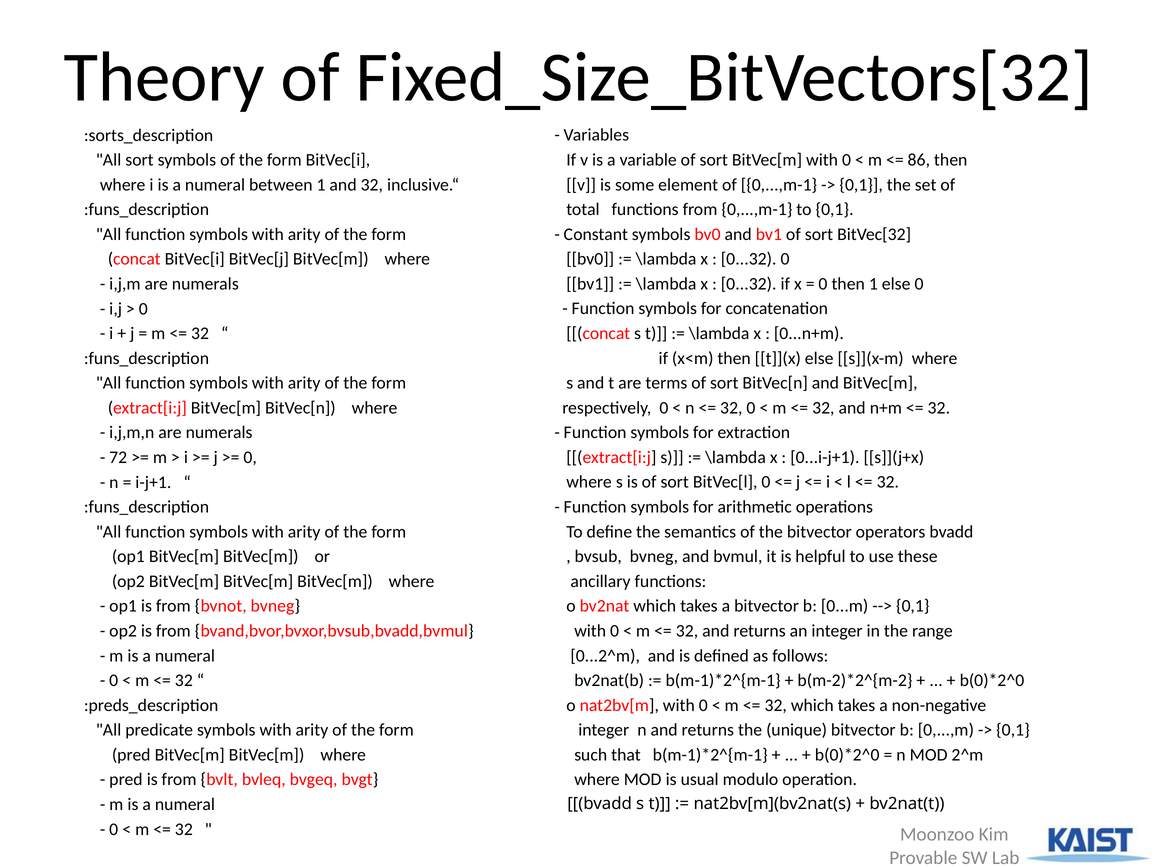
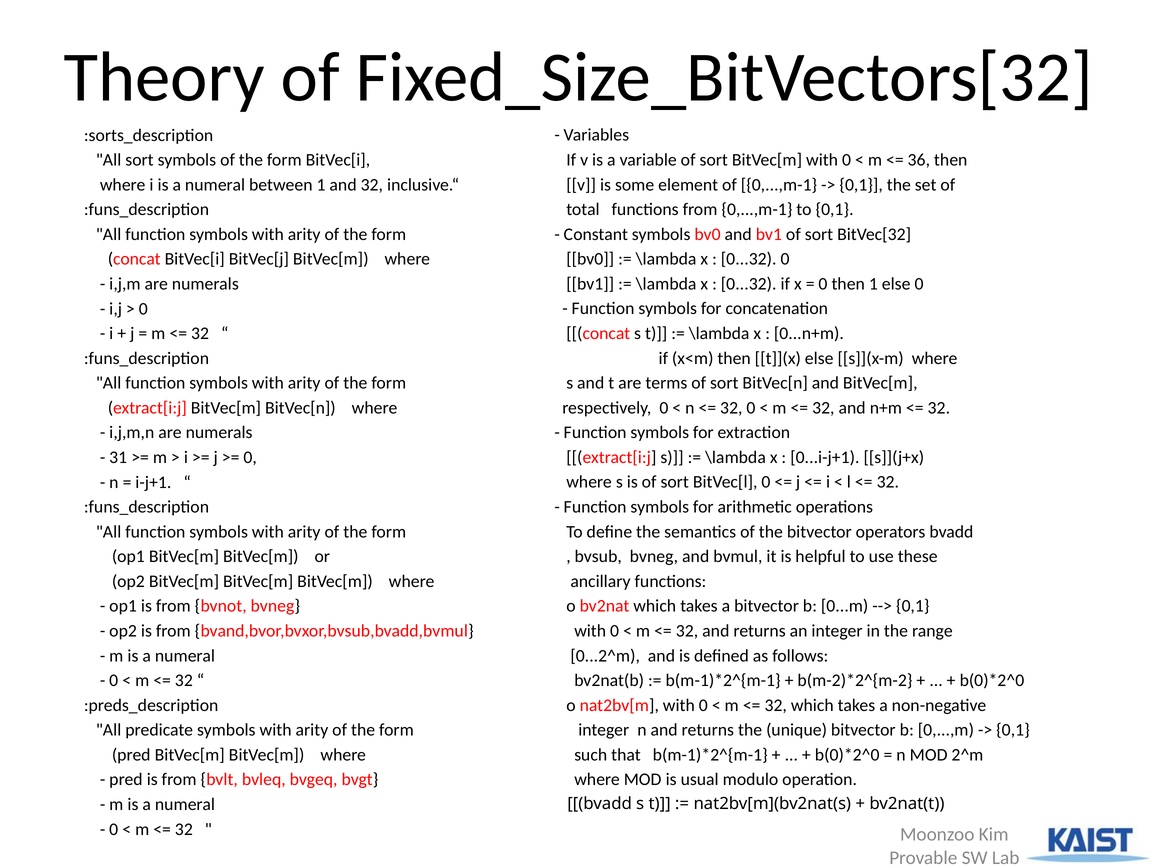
86: 86 -> 36 (919, 160)
72: 72 -> 31 (118, 458)
